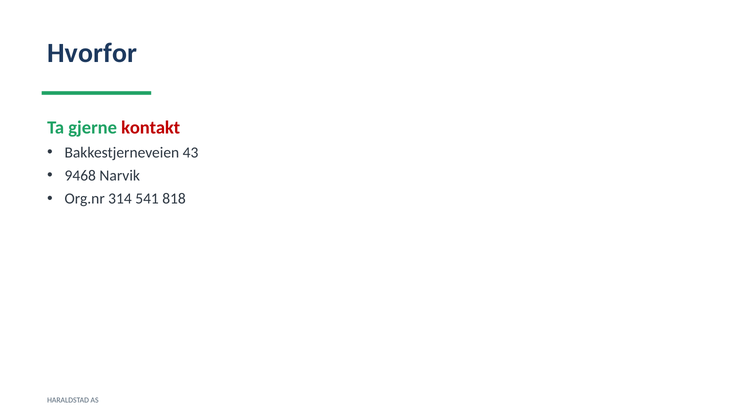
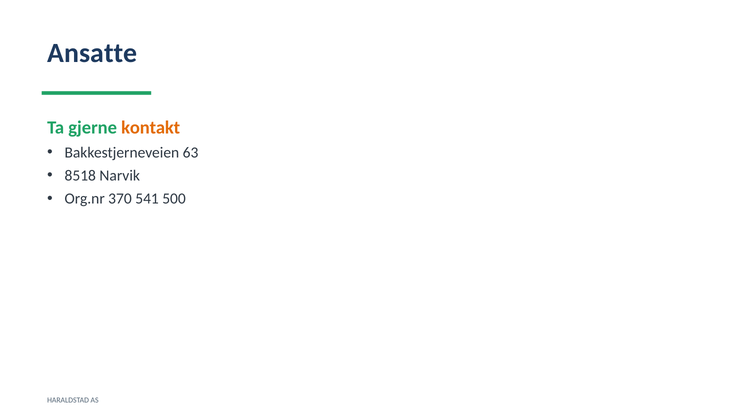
Hvorfor: Hvorfor -> Ansatte (92, 53)
kontakt colour: red -> orange (151, 128)
43: 43 -> 63 (191, 153)
9468: 9468 -> 8518 (80, 176)
314: 314 -> 370 (120, 199)
818: 818 -> 500 (174, 199)
